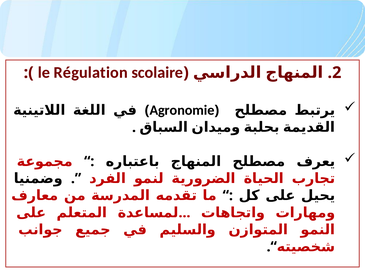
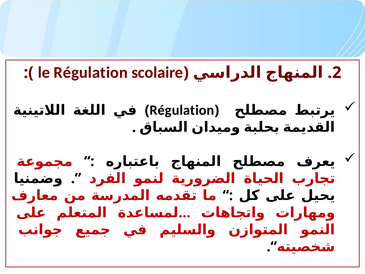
Agronomie: Agronomie -> Régulation (182, 110)
